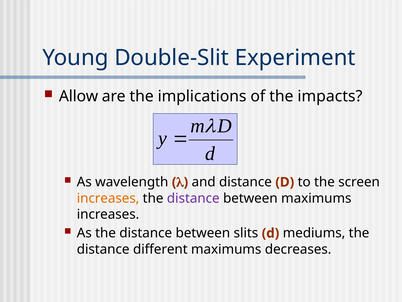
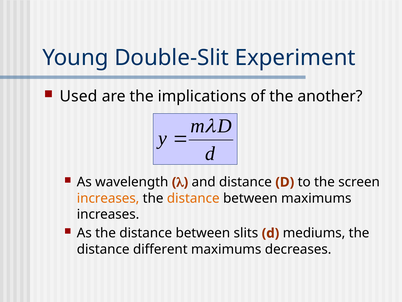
Allow: Allow -> Used (78, 96)
impacts: impacts -> another (330, 96)
distance colour: purple -> orange (193, 198)
